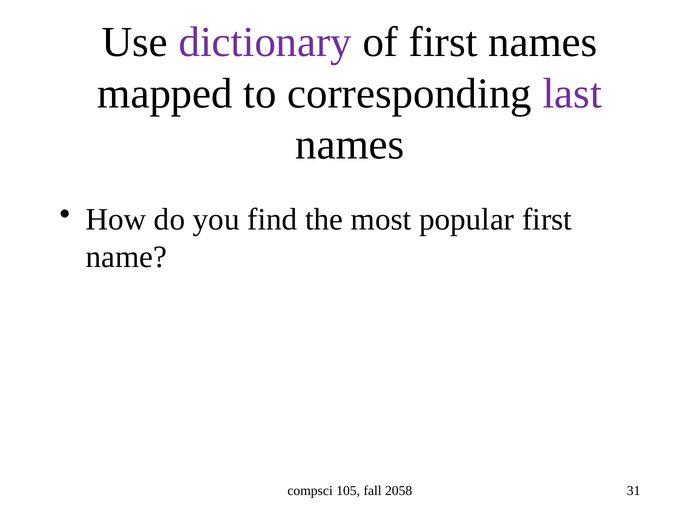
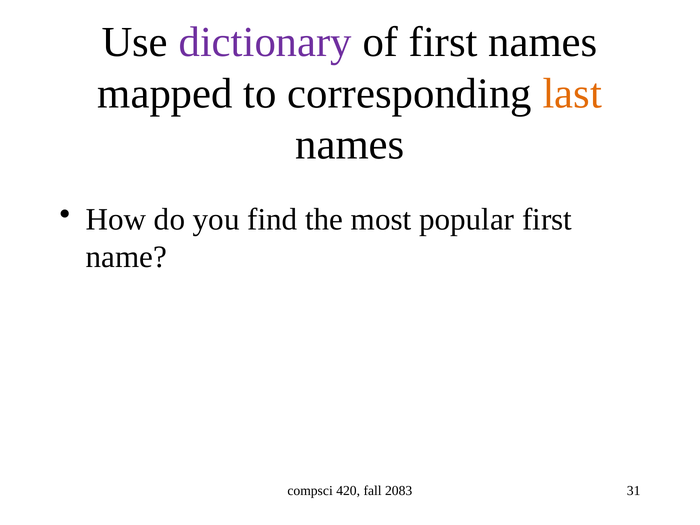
last colour: purple -> orange (572, 93)
105: 105 -> 420 (348, 491)
2058: 2058 -> 2083 (399, 491)
